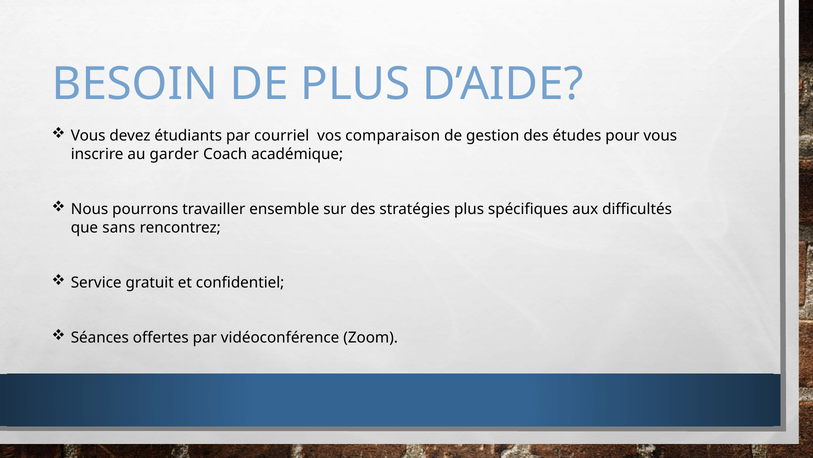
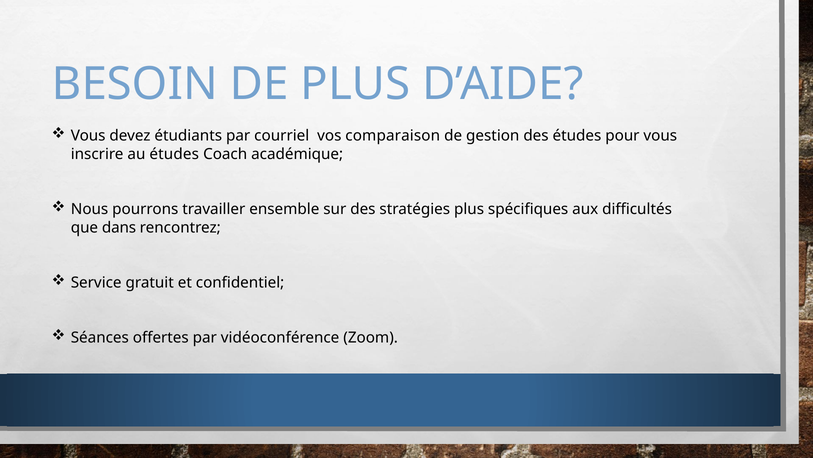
au garder: garder -> études (174, 154)
sans: sans -> dans (119, 227)
